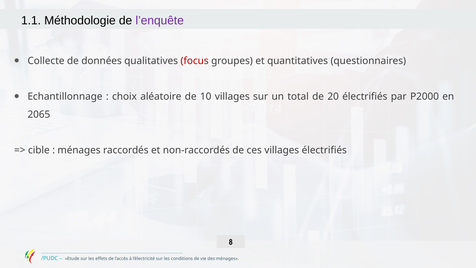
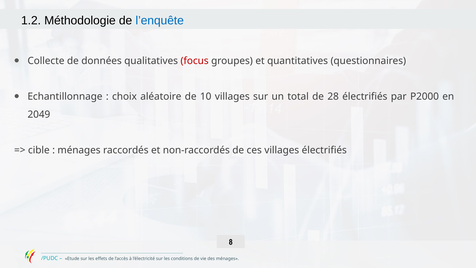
1.1: 1.1 -> 1.2 (31, 20)
l’enquête colour: purple -> blue (160, 20)
20: 20 -> 28 (333, 97)
2065: 2065 -> 2049 (39, 114)
